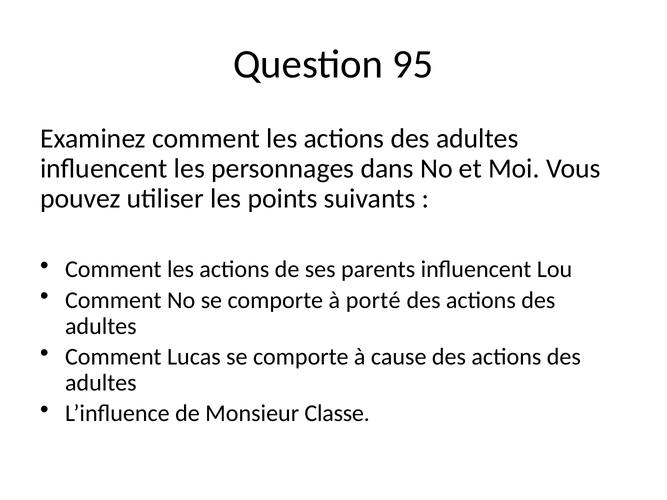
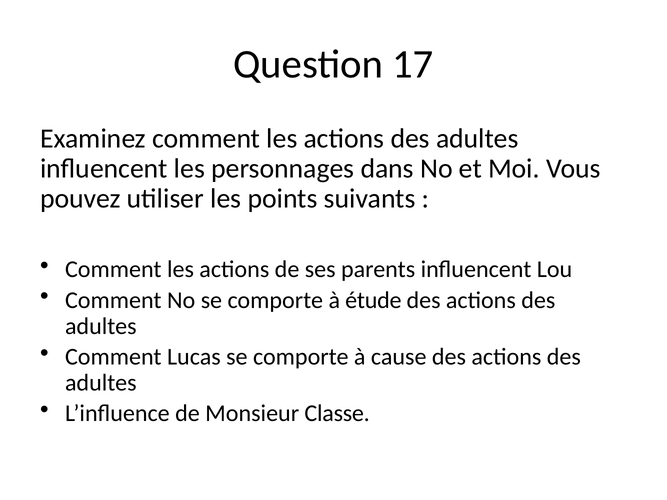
95: 95 -> 17 (413, 65)
porté: porté -> étude (373, 300)
